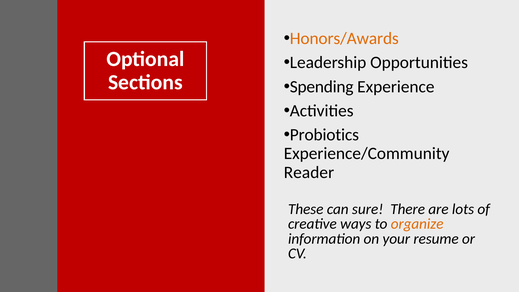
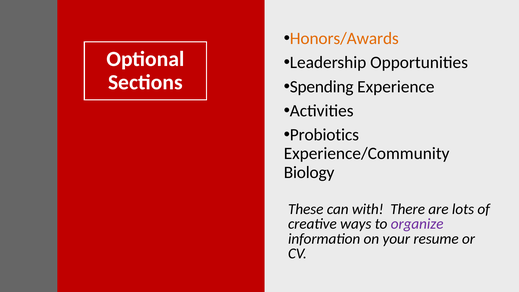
Reader: Reader -> Biology (309, 172)
sure: sure -> with (368, 209)
organize colour: orange -> purple (417, 224)
